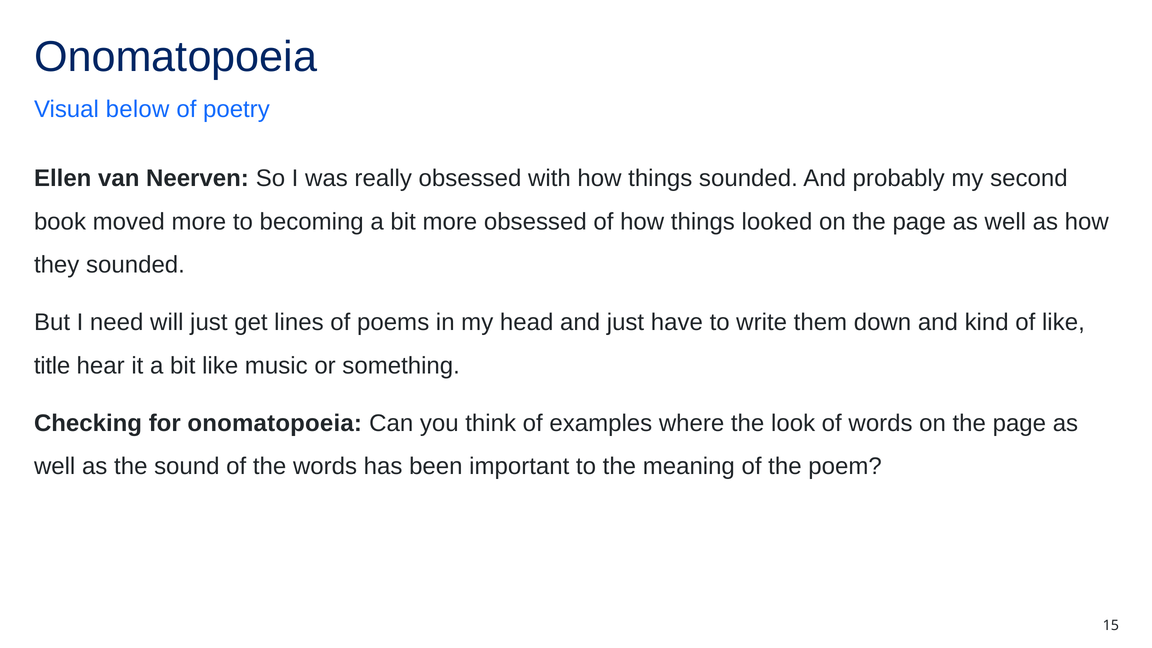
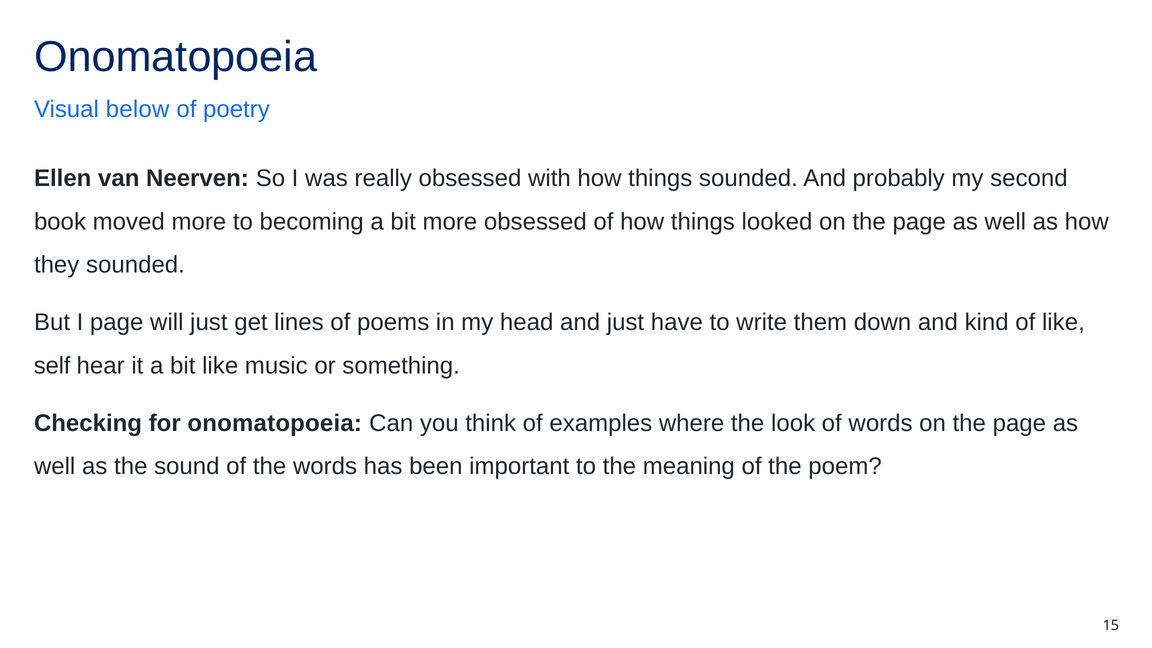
I need: need -> page (117, 323)
title: title -> self (52, 366)
